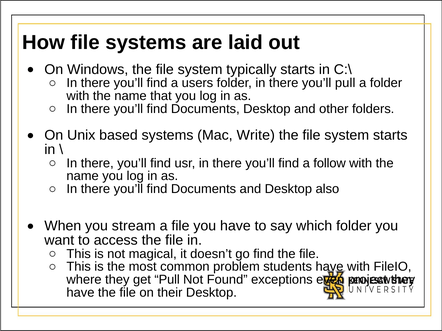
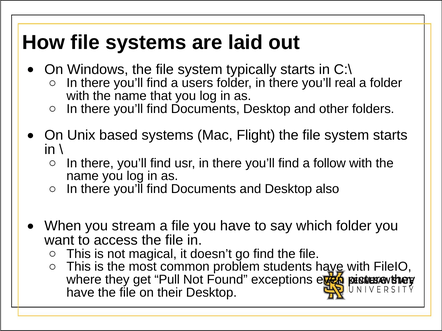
you’ll pull: pull -> real (345, 83)
Write: Write -> Flight (256, 136)
project: project -> picture (367, 280)
